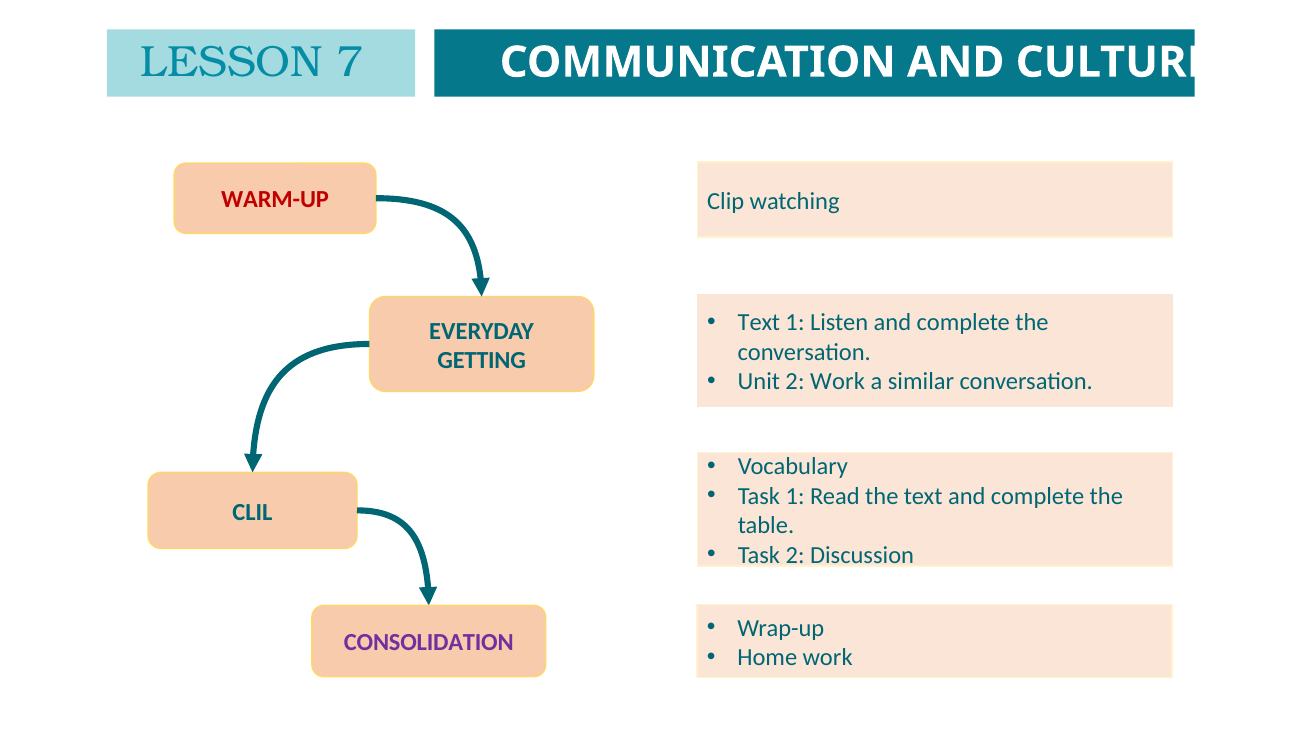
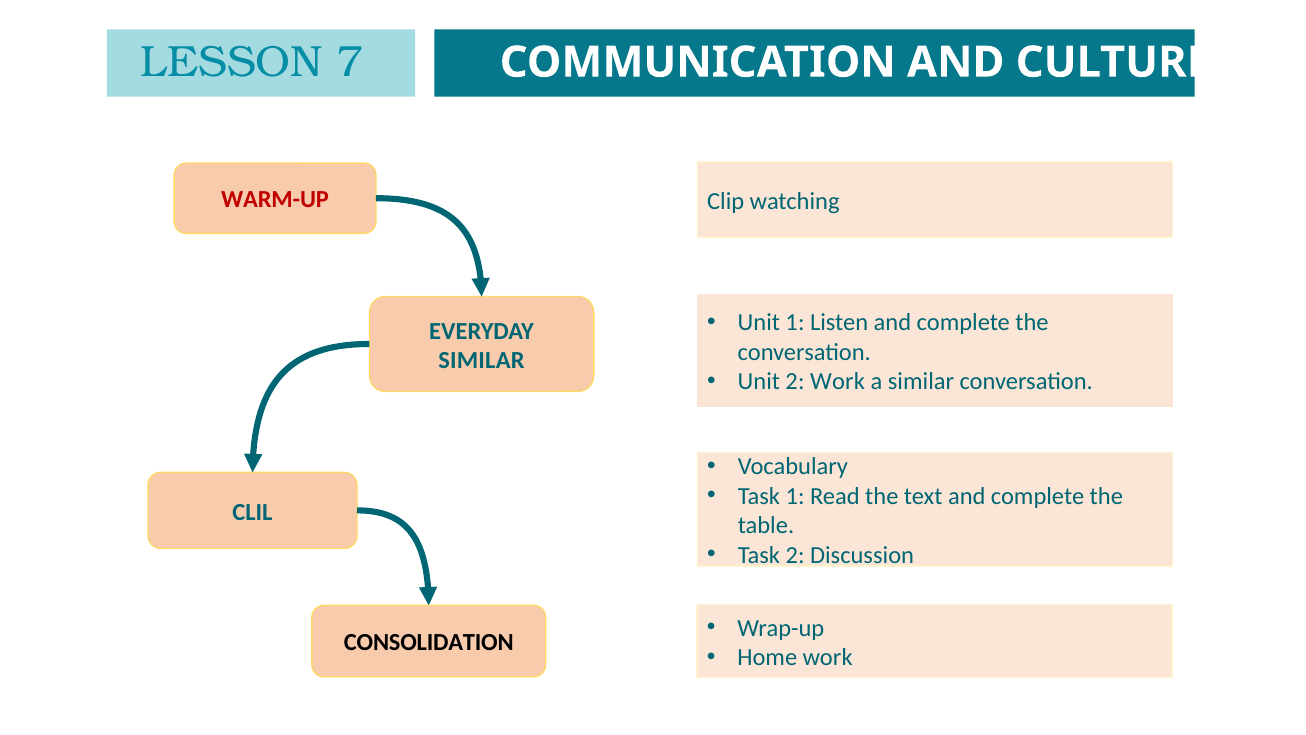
Text: Text -> Unit (759, 323)
GETTING: GETTING -> SIMILAR (481, 360)
CONSOLIDATION colour: purple -> black (429, 642)
